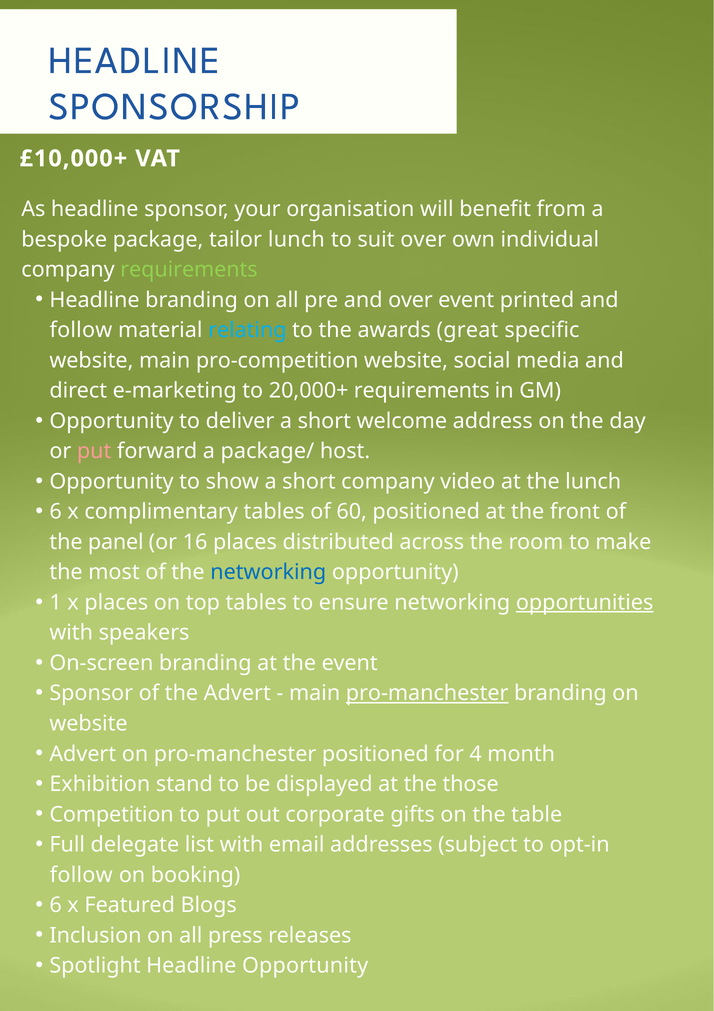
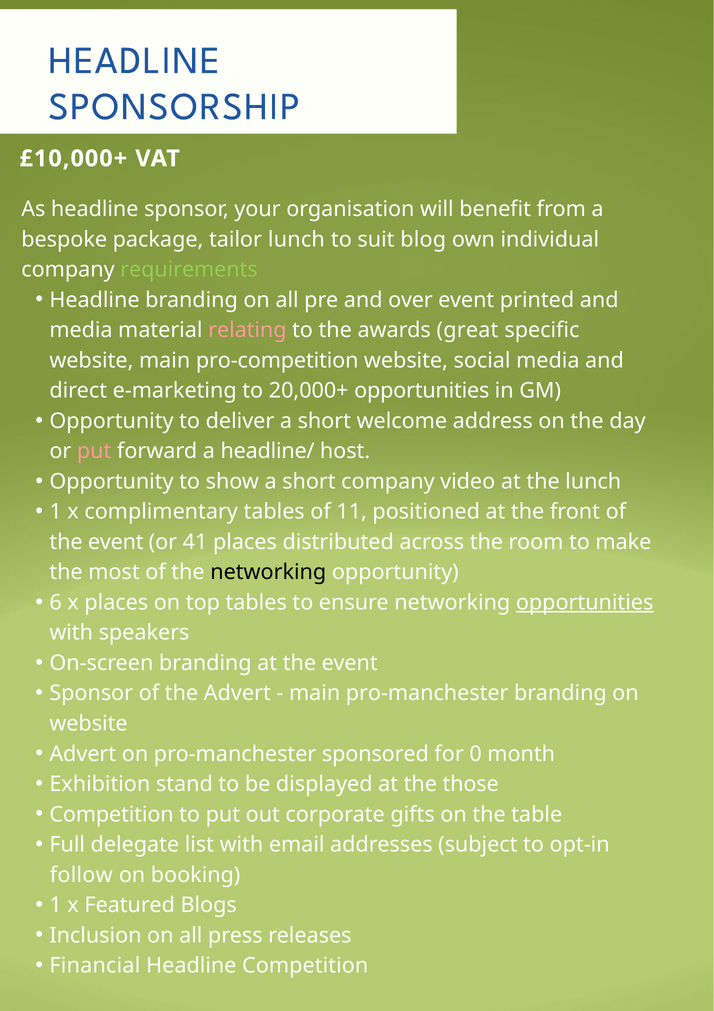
suit over: over -> blog (423, 239)
follow: follow -> media (81, 330)
relating colour: light blue -> pink (247, 330)
20,000+ requirements: requirements -> opportunities (422, 391)
package/: package/ -> headline/ (268, 451)
6: 6 -> 1 (56, 512)
60: 60 -> 11 (352, 512)
panel: panel -> event (116, 542)
16: 16 -> 41 (195, 542)
networking colour: blue -> black (268, 572)
1: 1 -> 6 (56, 602)
pro-manchester underline: present -> none (427, 693)
pro-manchester positioned: positioned -> sponsored (375, 753)
4: 4 -> 0 (476, 753)
6: 6 -> 1 (56, 905)
Spotlight: Spotlight -> Financial (95, 965)
Headline Opportunity: Opportunity -> Competition (305, 965)
